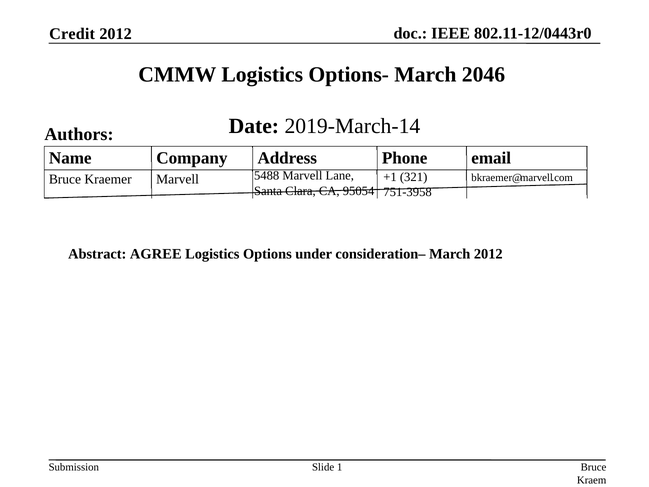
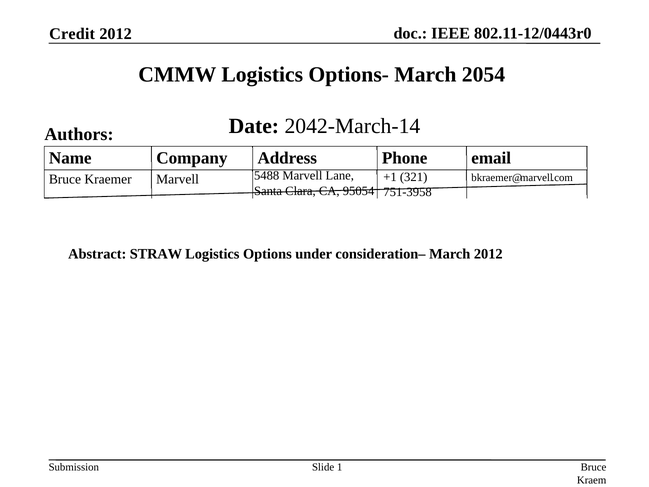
2046: 2046 -> 2054 (483, 75)
2019-March-14: 2019-March-14 -> 2042-March-14 (352, 126)
AGREE: AGREE -> STRAW (156, 254)
